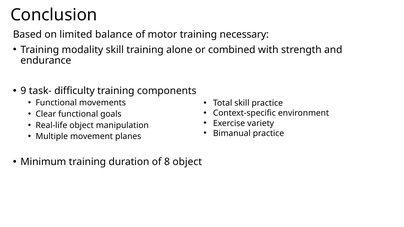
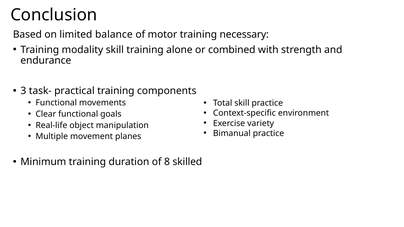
9: 9 -> 3 (23, 91)
difficulty: difficulty -> practical (74, 91)
8 object: object -> skilled (187, 162)
